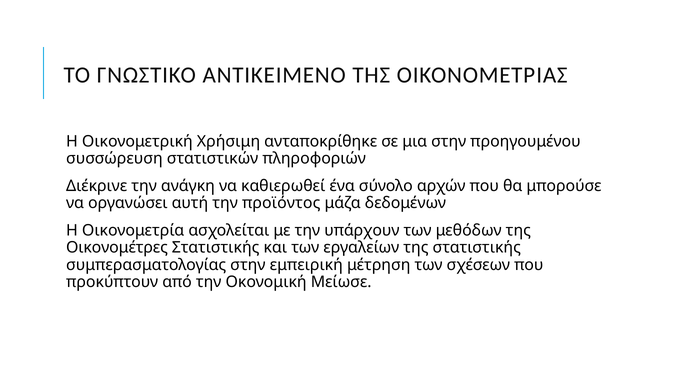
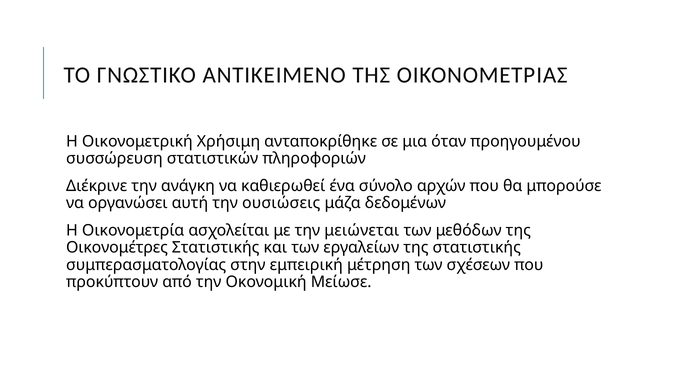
μια στην: στην -> όταν (449, 141)
προϊόντος: προϊόντος -> ουσιώσεις (281, 203)
υπάρχουν: υπάρχουν -> μειώνεται (362, 230)
